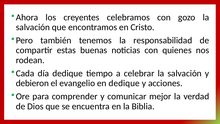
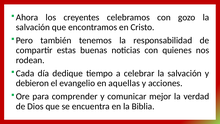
en dedique: dedique -> aquellas (124, 83)
